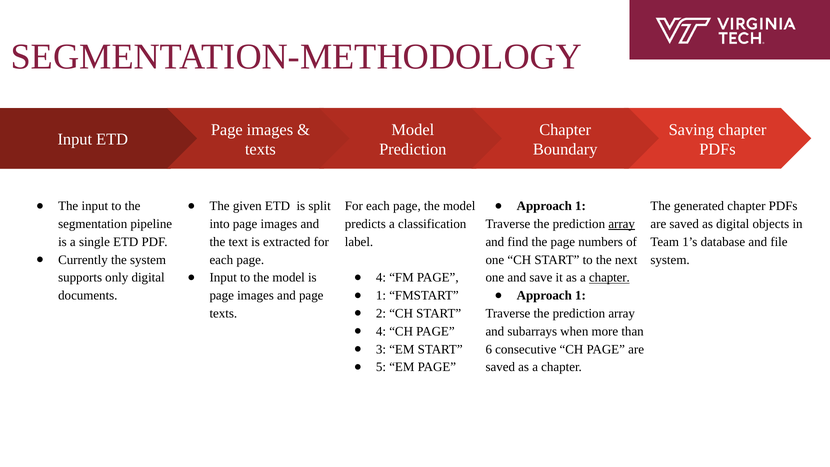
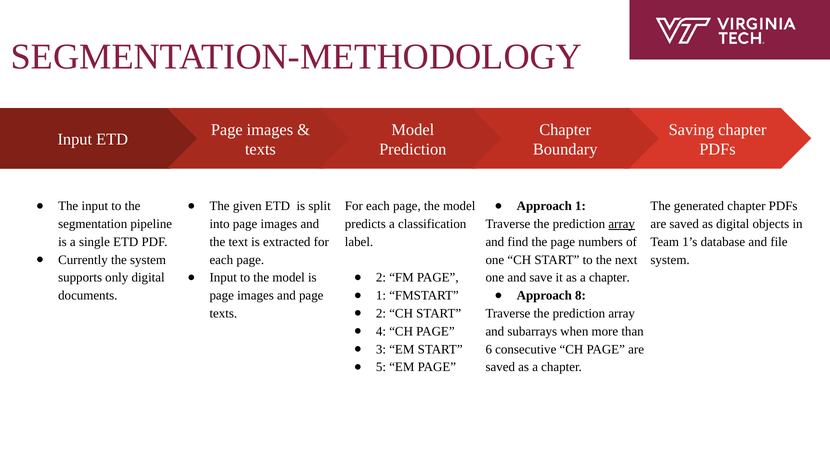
4: 4 -> 2 (381, 278)
chapter underline: present -> none (609, 278)
1: 1 -> 8 (580, 295)
